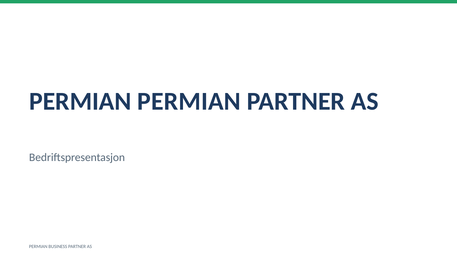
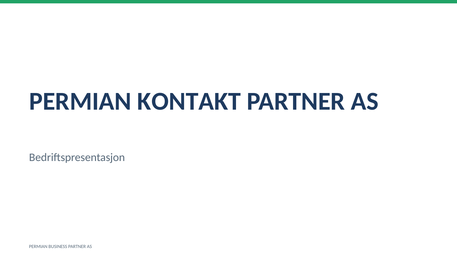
PERMIAN PERMIAN: PERMIAN -> KONTAKT (189, 101)
